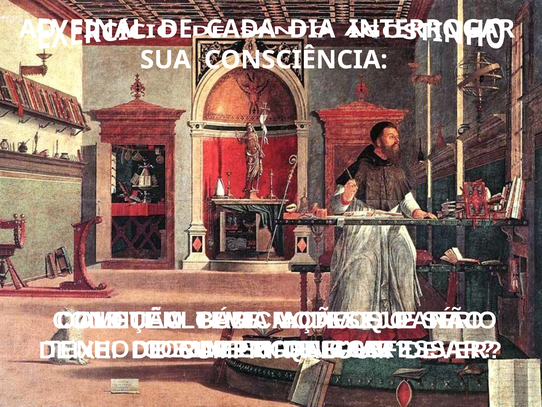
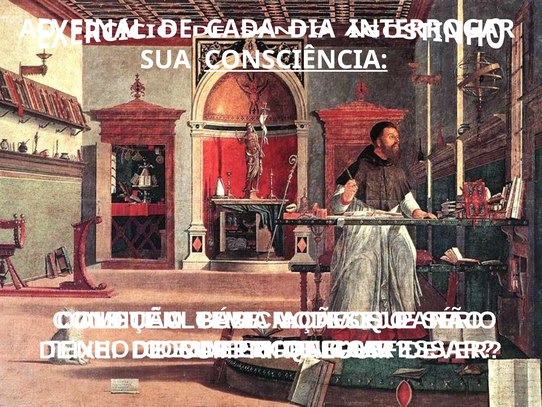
CONSCIÊNCIA underline: none -> present (296, 60)
